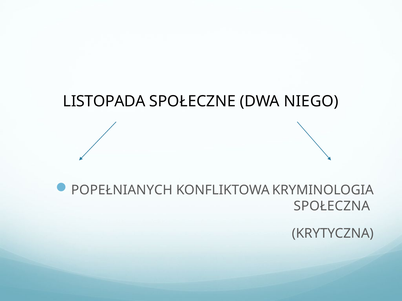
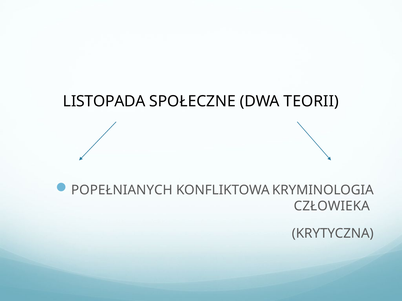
NIEGO: NIEGO -> TEORII (311, 102)
SPOŁECZNA: SPOŁECZNA -> CZŁOWIEKA (332, 206)
